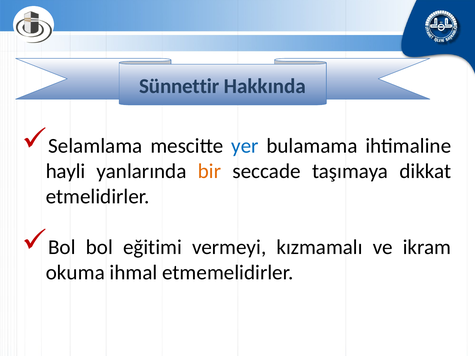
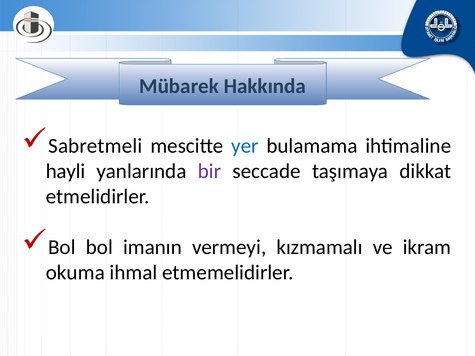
Sünnettir: Sünnettir -> Mübarek (179, 86)
Selamlama: Selamlama -> Sabretmeli (95, 146)
bir colour: orange -> purple (210, 171)
eğitimi: eğitimi -> imanın (152, 247)
